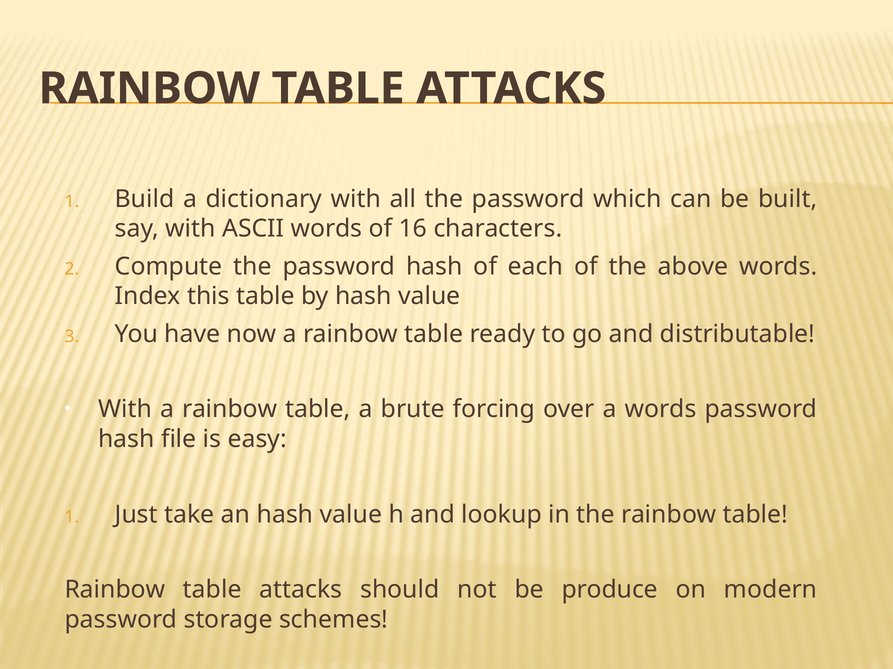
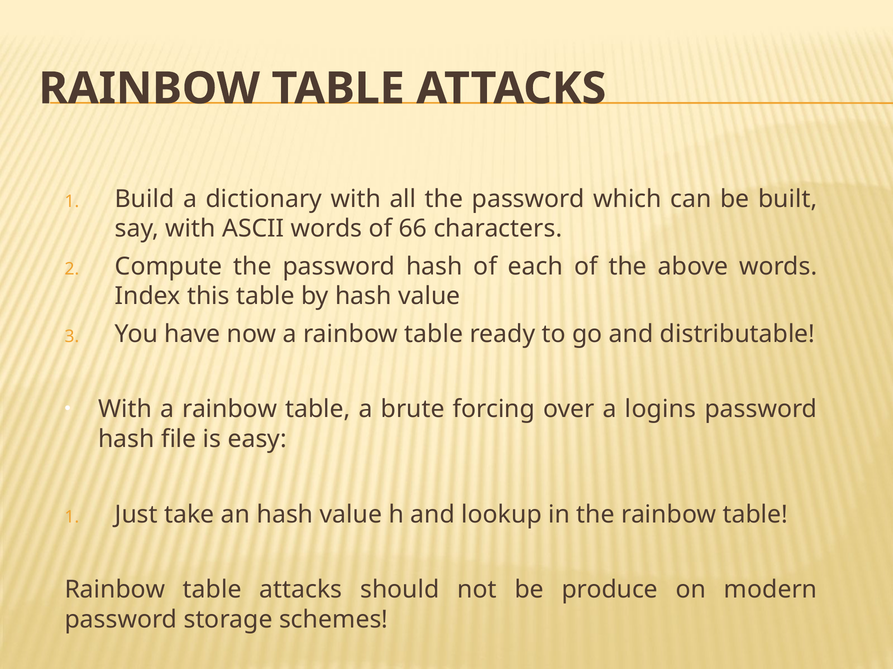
16: 16 -> 66 (413, 229)
a words: words -> logins (661, 410)
